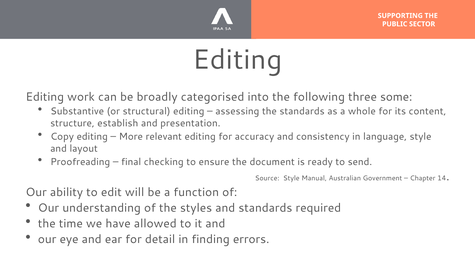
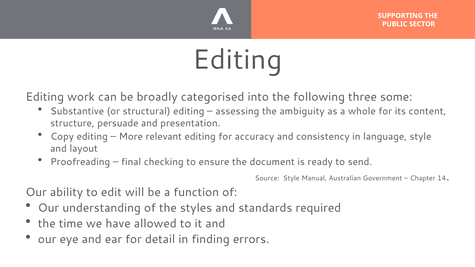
the standards: standards -> ambiguity (302, 111)
establish: establish -> persuade (118, 123)
